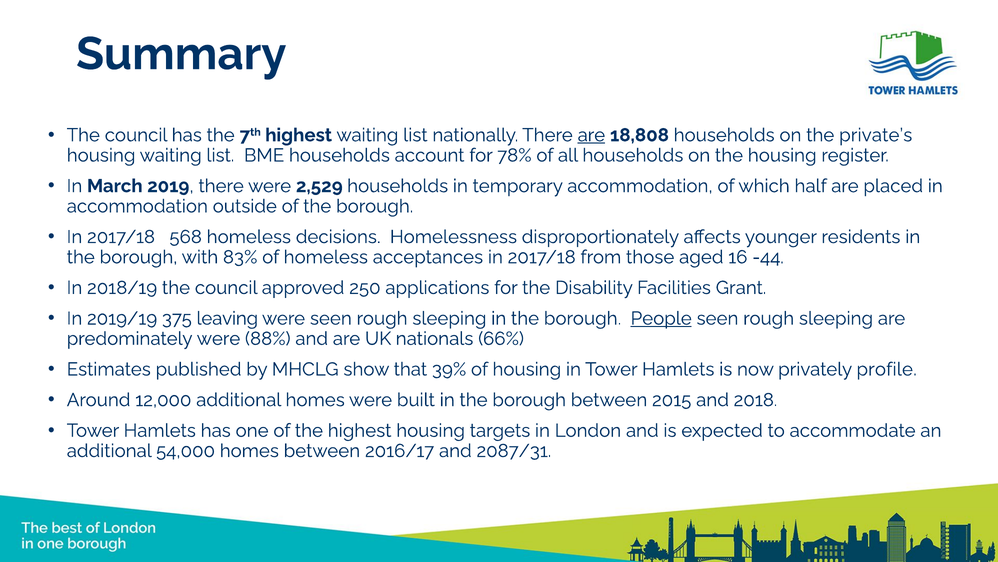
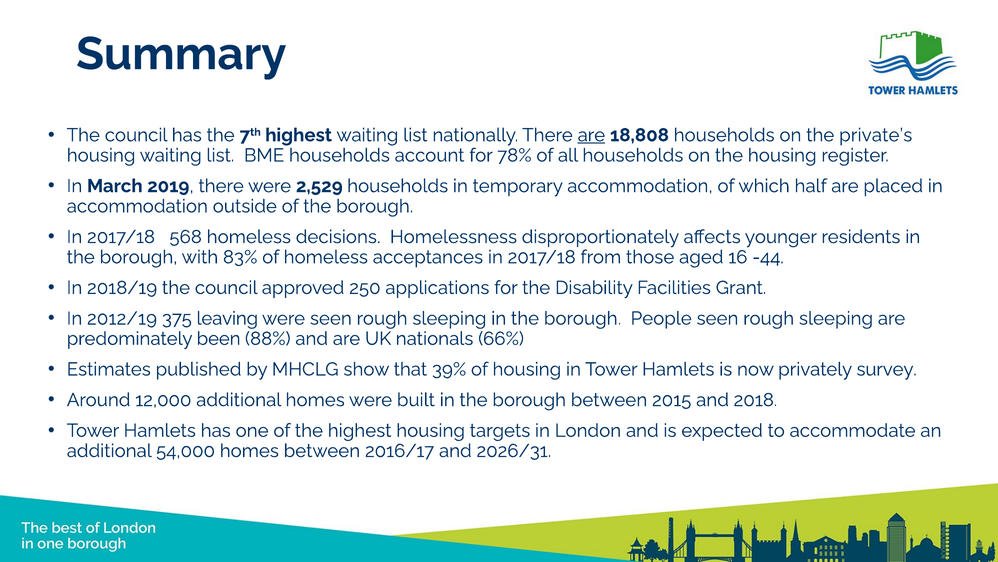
2019/19: 2019/19 -> 2012/19 (122, 318)
People underline: present -> none (661, 318)
predominately were: were -> been (219, 338)
profile: profile -> survey (887, 369)
2087/31: 2087/31 -> 2026/31 (514, 450)
